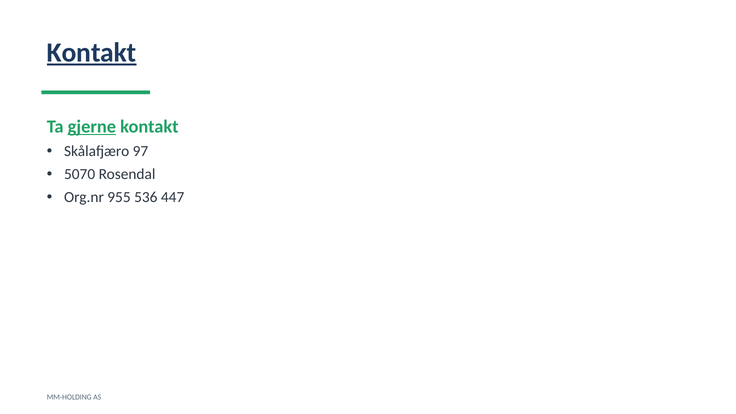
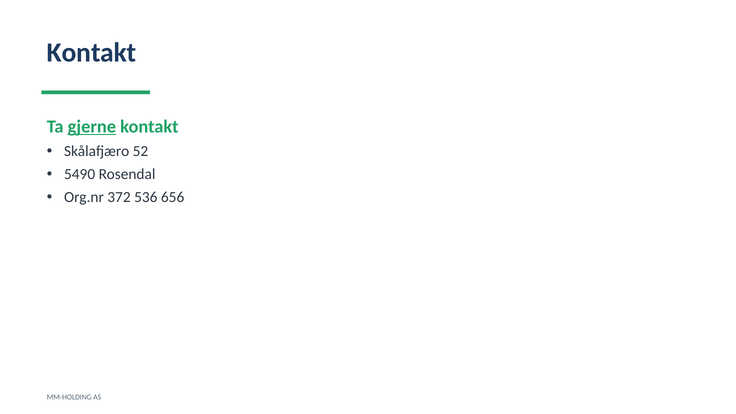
Kontakt underline: present -> none (92, 53)
97: 97 -> 52 (140, 151)
5070: 5070 -> 5490 (80, 174)
955: 955 -> 372 (119, 197)
447: 447 -> 656 (173, 197)
